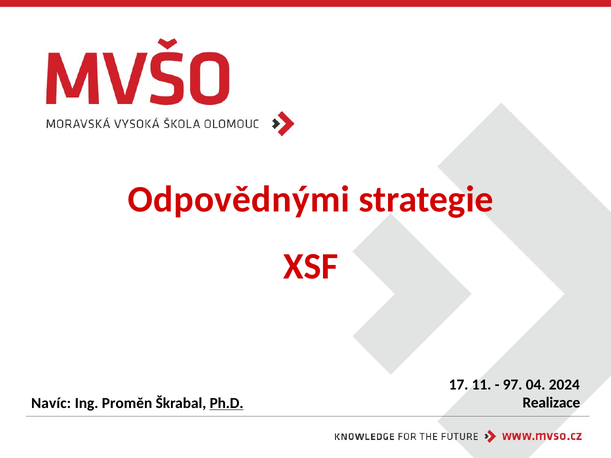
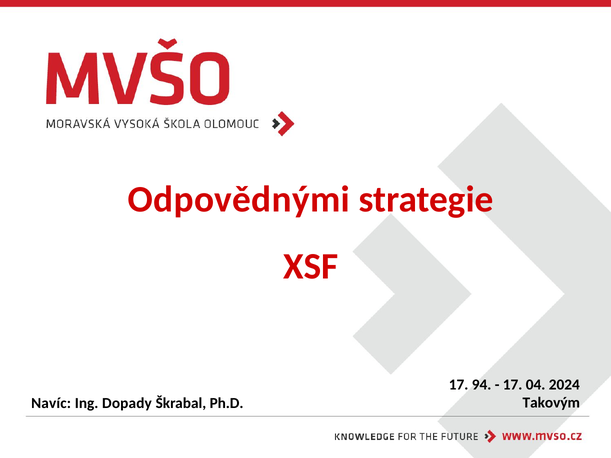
11: 11 -> 94 (482, 385)
97: 97 -> 17 (513, 385)
Realizace: Realizace -> Takovým (551, 403)
Proměn: Proměn -> Dopady (127, 403)
Ph.D underline: present -> none (227, 403)
